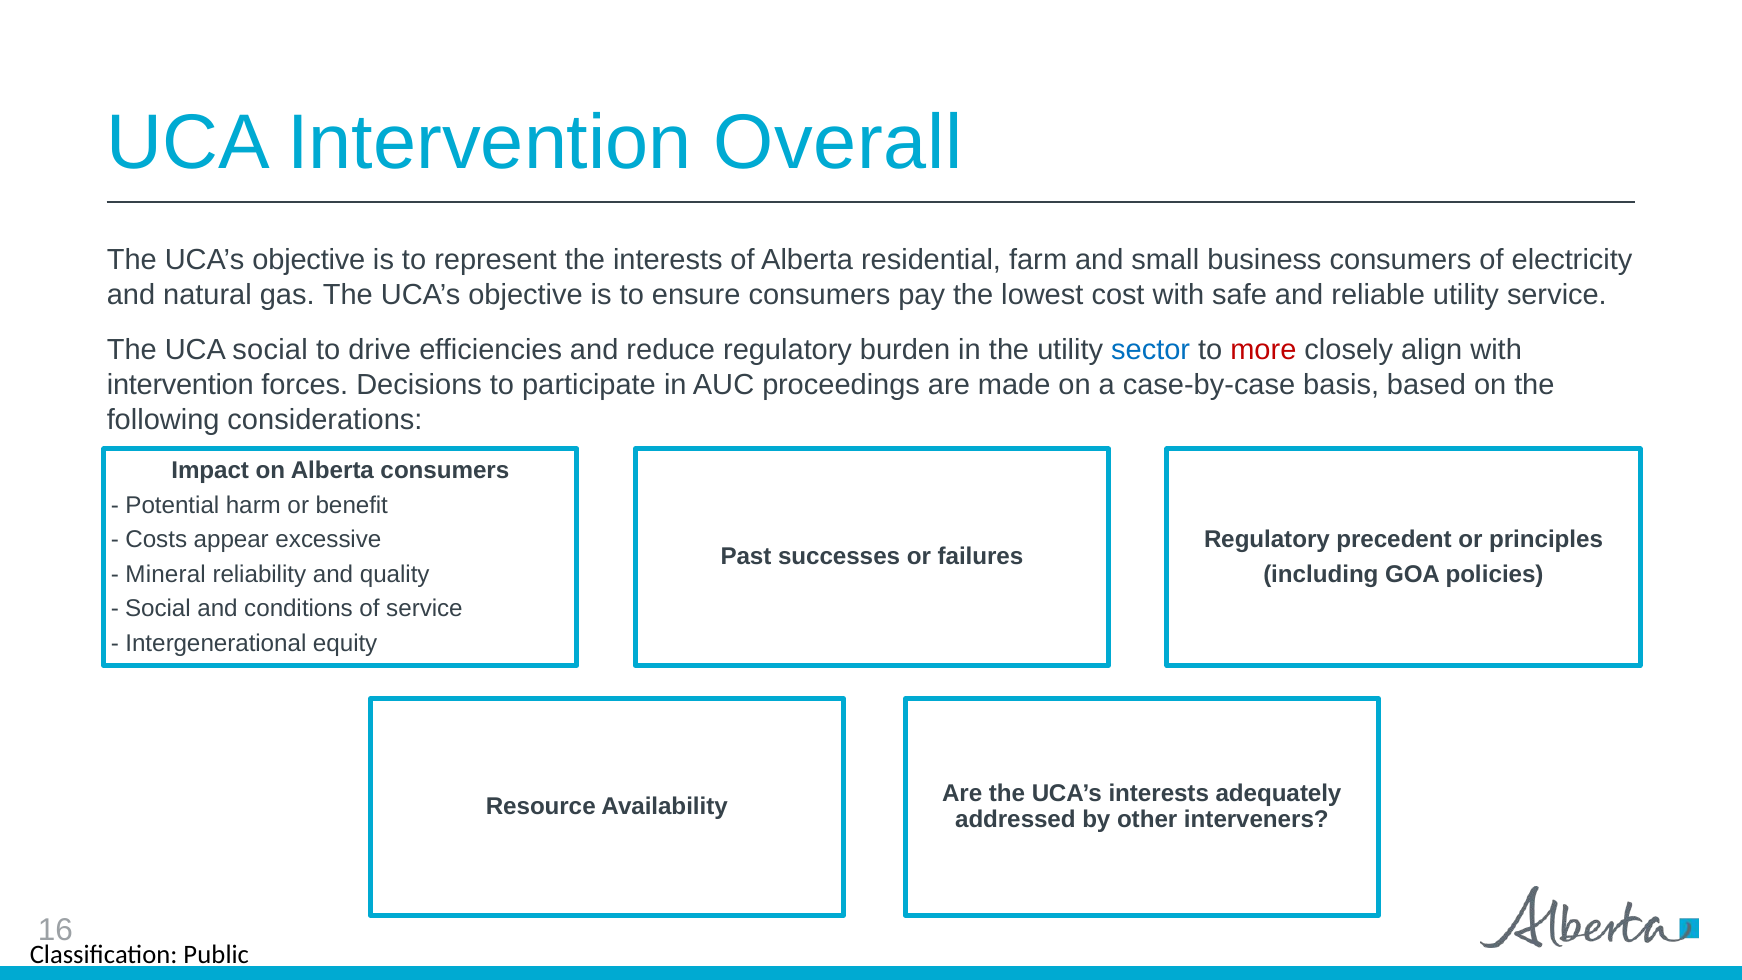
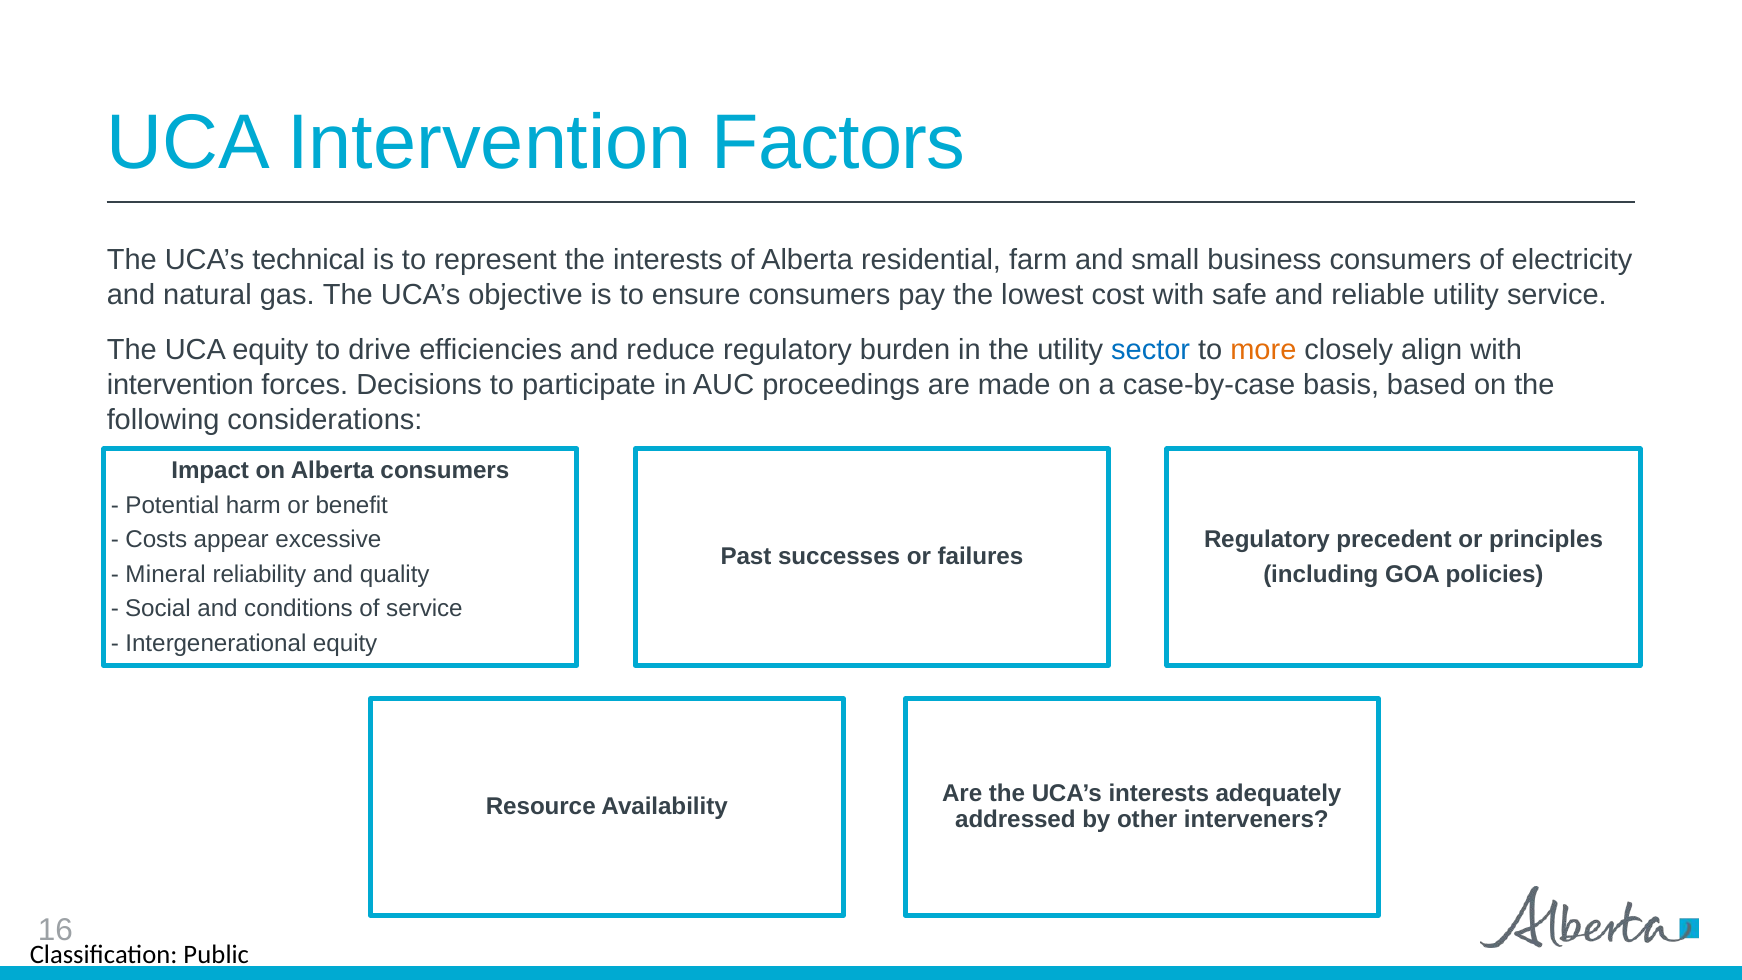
Overall: Overall -> Factors (839, 143)
objective: objective -> technical (309, 260)
UCA social: social -> equity (270, 350)
more colour: red -> orange (1263, 350)
